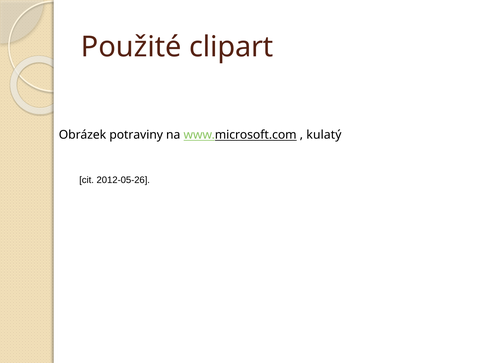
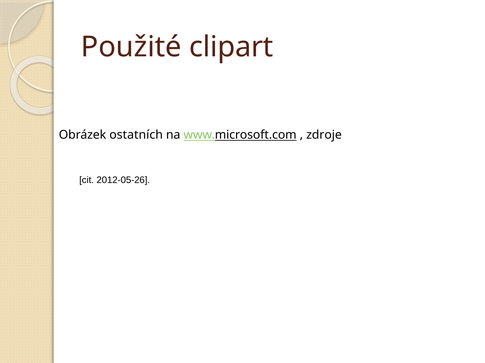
potraviny: potraviny -> ostatních (136, 135)
kulatý: kulatý -> zdroje (324, 135)
